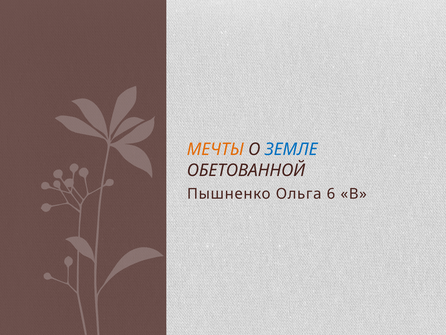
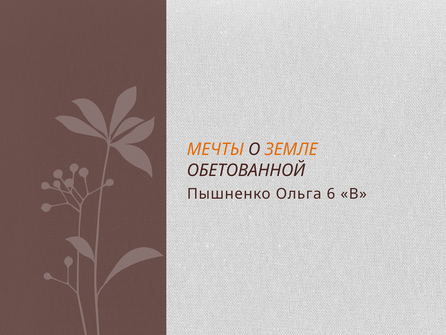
ЗЕМЛЕ colour: blue -> orange (291, 149)
